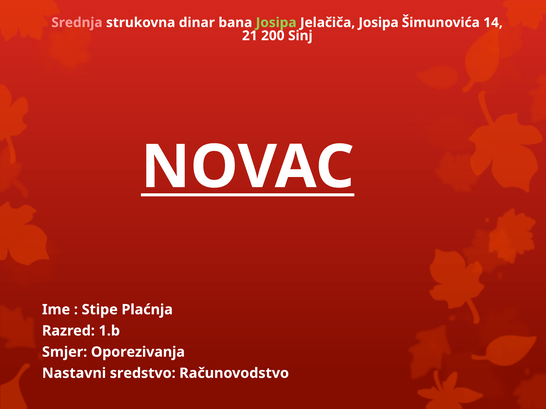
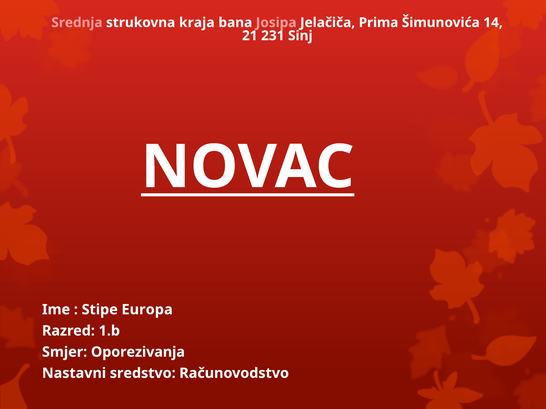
dinar: dinar -> kraja (197, 23)
Josipa colour: light green -> pink (276, 23)
Jelačiča Josipa: Josipa -> Prima (379, 23)
200: 200 -> 231 (273, 36)
Plaćnja: Plaćnja -> Europa (147, 310)
